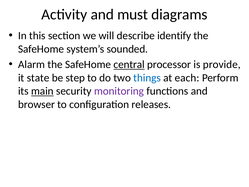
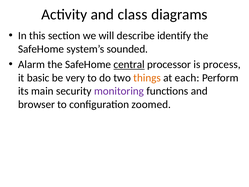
must: must -> class (133, 15)
provide: provide -> process (222, 64)
state: state -> basic (38, 78)
step: step -> very (75, 78)
things colour: blue -> orange (147, 78)
main underline: present -> none (42, 91)
releases: releases -> zoomed (151, 104)
